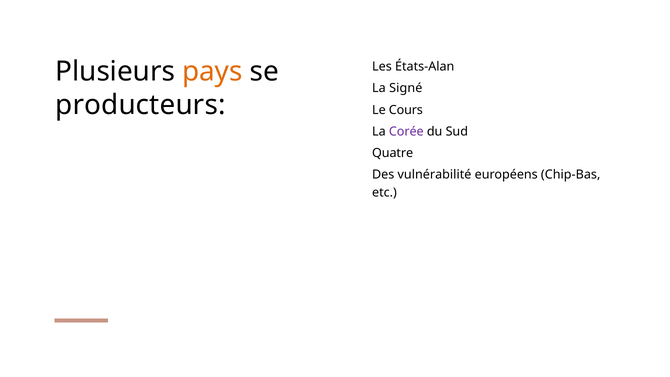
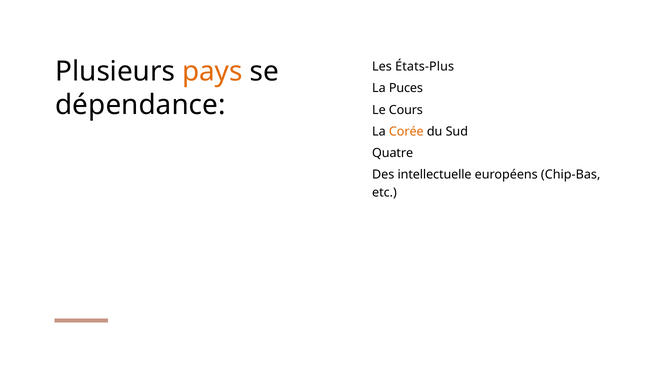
États-Alan: États-Alan -> États-Plus (425, 67)
Signé: Signé -> Puces (406, 88)
producteurs: producteurs -> dépendance (140, 105)
Corée colour: purple -> orange (406, 131)
vulnérabilité: vulnérabilité -> intellectuelle (435, 175)
